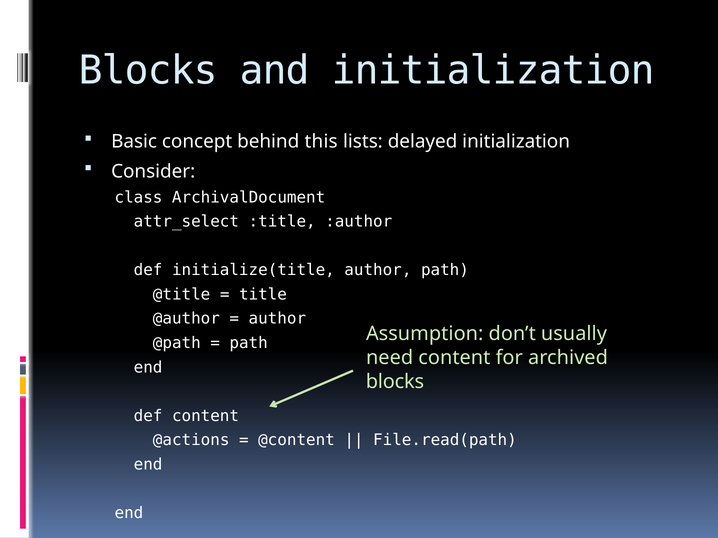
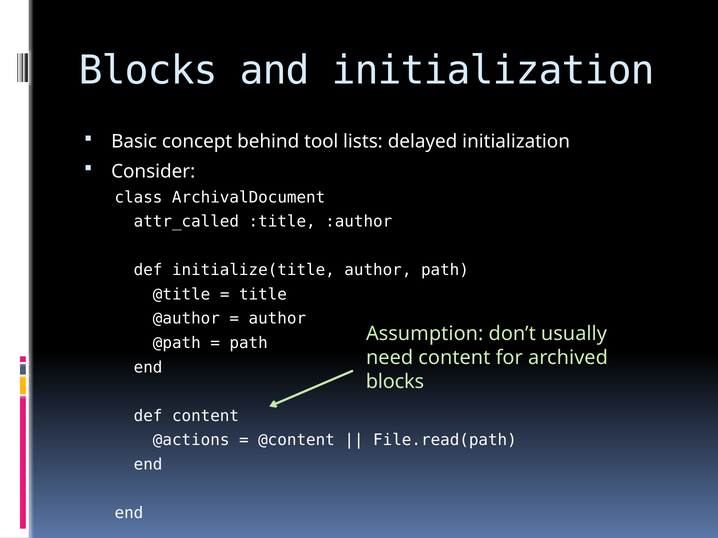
this: this -> tool (321, 142)
attr_select: attr_select -> attr_called (186, 222)
